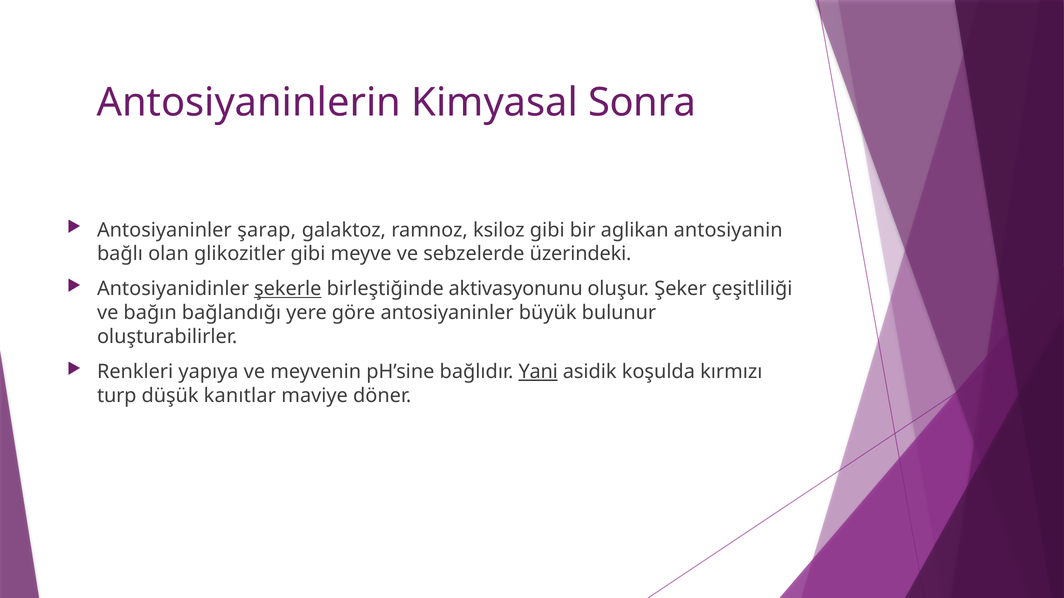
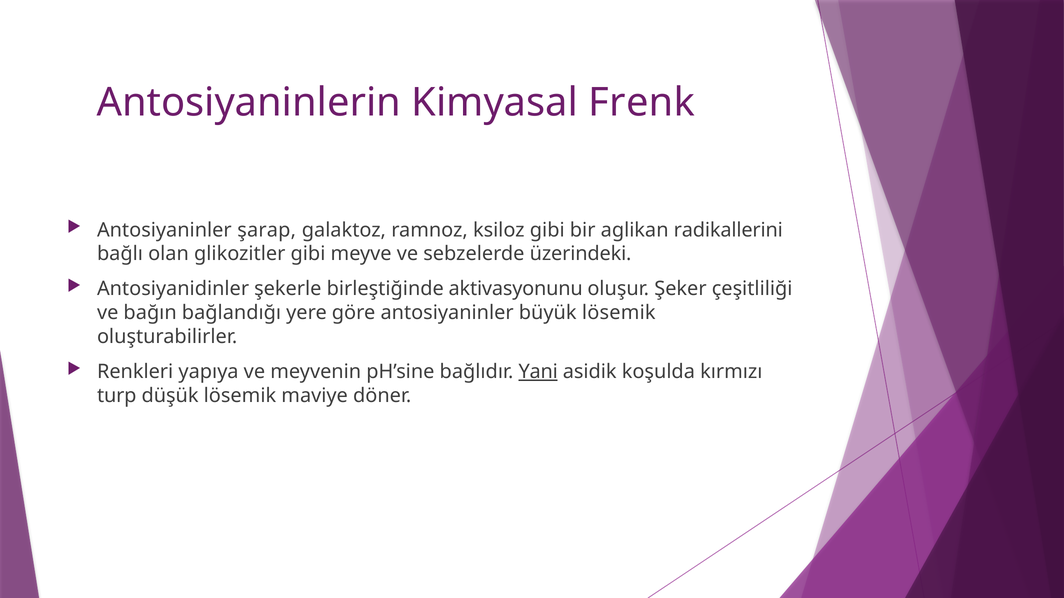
Sonra: Sonra -> Frenk (642, 103)
antosiyanin: antosiyanin -> radikallerini (728, 230)
şekerle underline: present -> none (288, 289)
büyük bulunur: bulunur -> lösemik (619, 313)
düşük kanıtlar: kanıtlar -> lösemik (240, 396)
